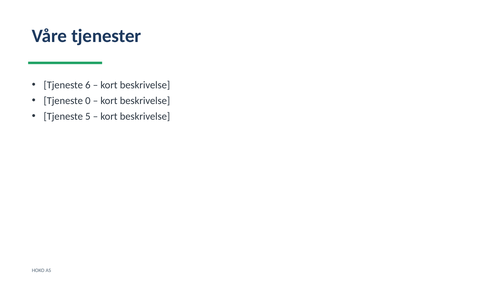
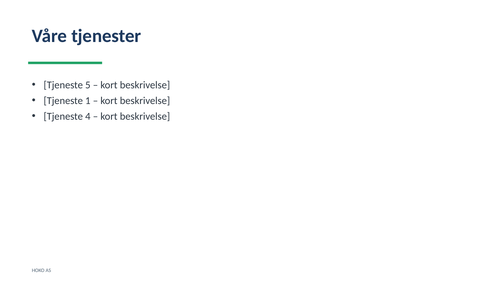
6: 6 -> 5 (88, 85)
0: 0 -> 1 (88, 101)
5: 5 -> 4 (88, 116)
